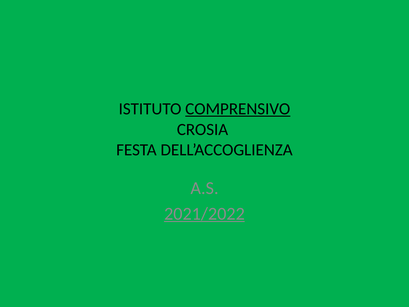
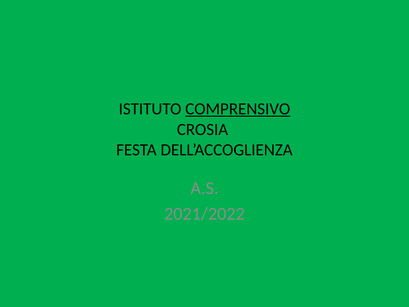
2021/2022 underline: present -> none (204, 214)
